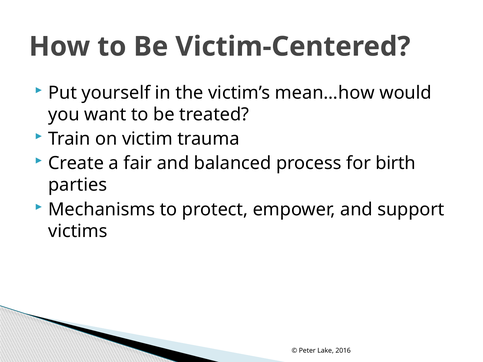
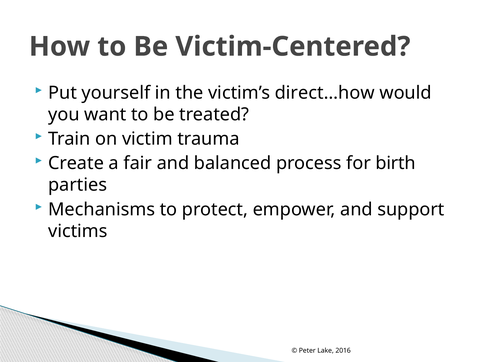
mean…how: mean…how -> direct…how (325, 93)
